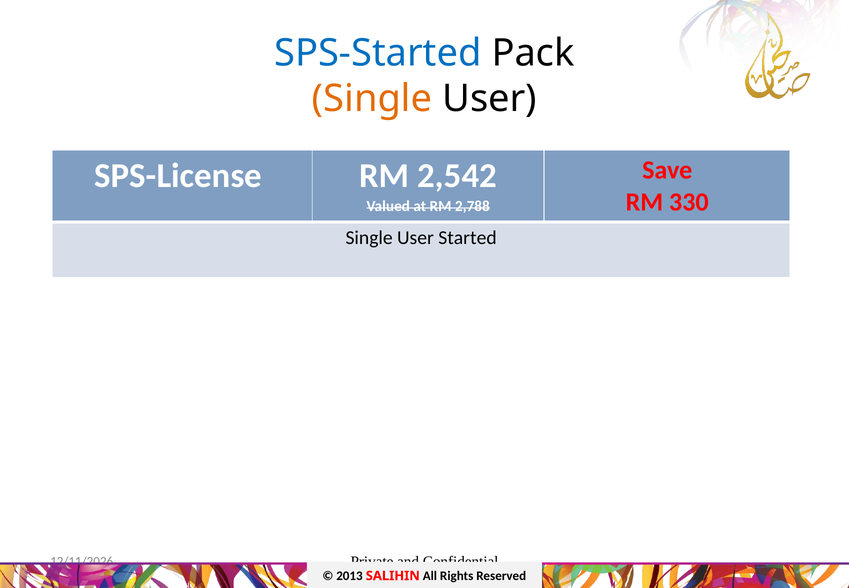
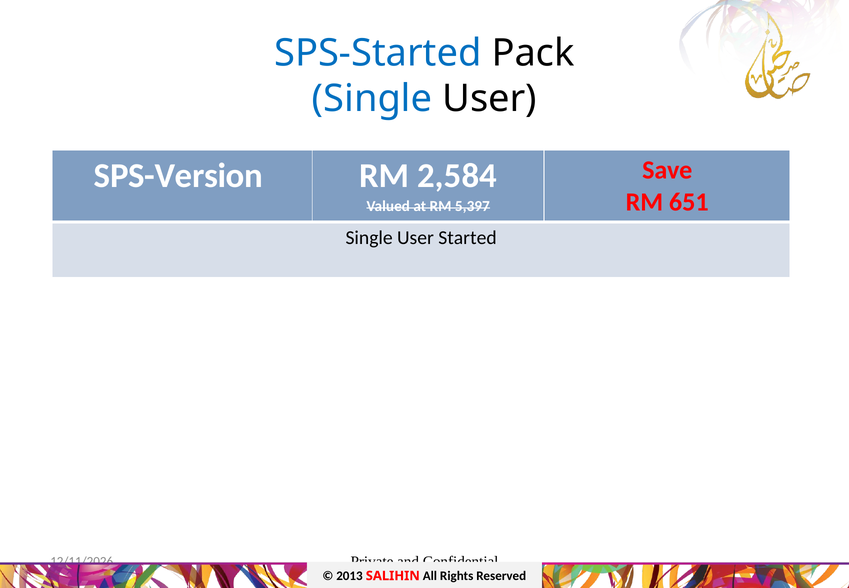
Single colour: orange -> blue (372, 99)
SPS-License: SPS-License -> SPS-Version (178, 176)
2,542: 2,542 -> 2,584 (457, 176)
330: 330 -> 651 (689, 202)
2,788: 2,788 -> 5,397 (472, 206)
